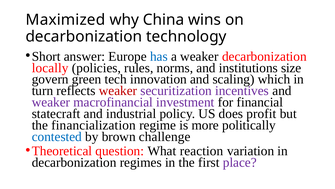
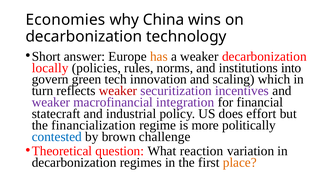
Maximized: Maximized -> Economies (65, 20)
has colour: blue -> orange (159, 56)
size: size -> into (291, 68)
investment: investment -> integration (185, 102)
profit: profit -> effort (261, 113)
place colour: purple -> orange (240, 162)
